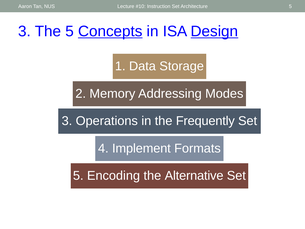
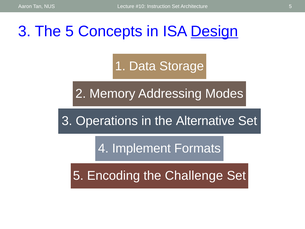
Concepts underline: present -> none (110, 31)
Frequently: Frequently -> Alternative (205, 121)
Alternative: Alternative -> Challenge (194, 176)
